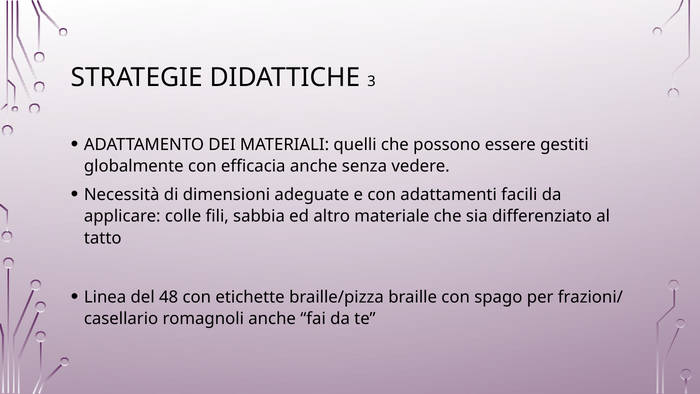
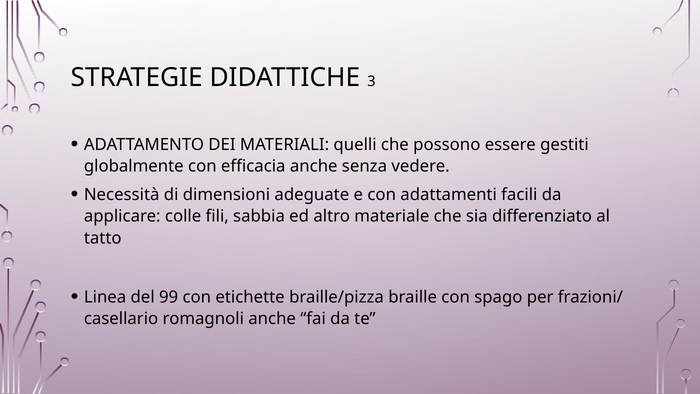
48: 48 -> 99 (169, 297)
